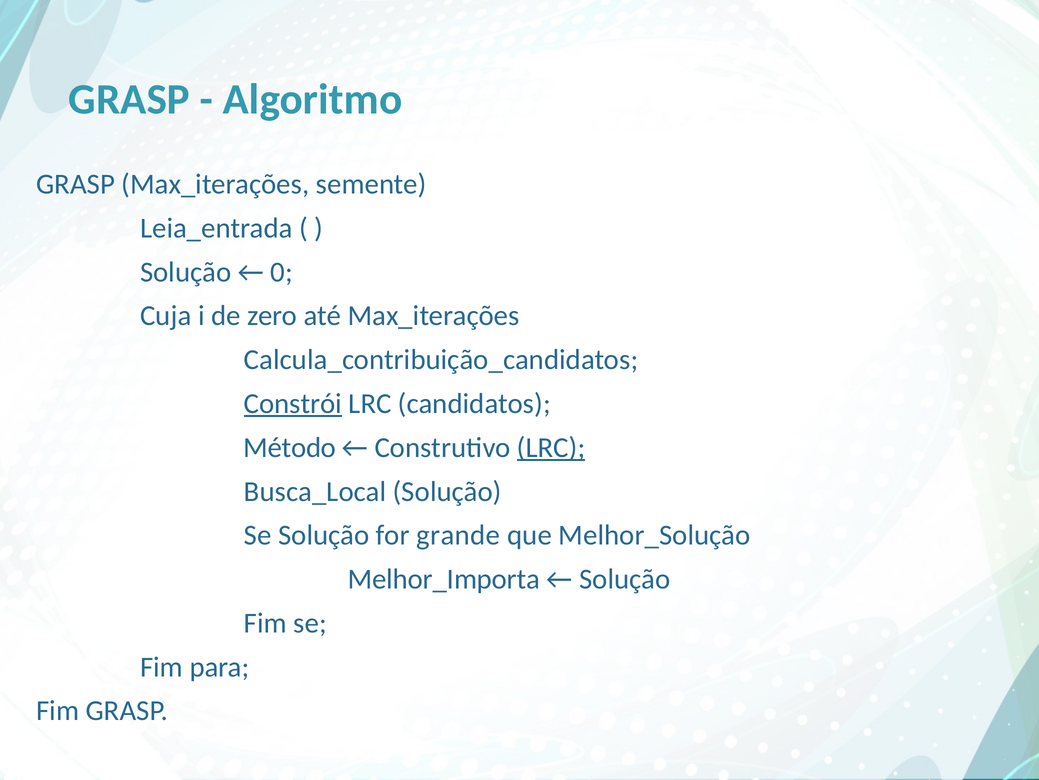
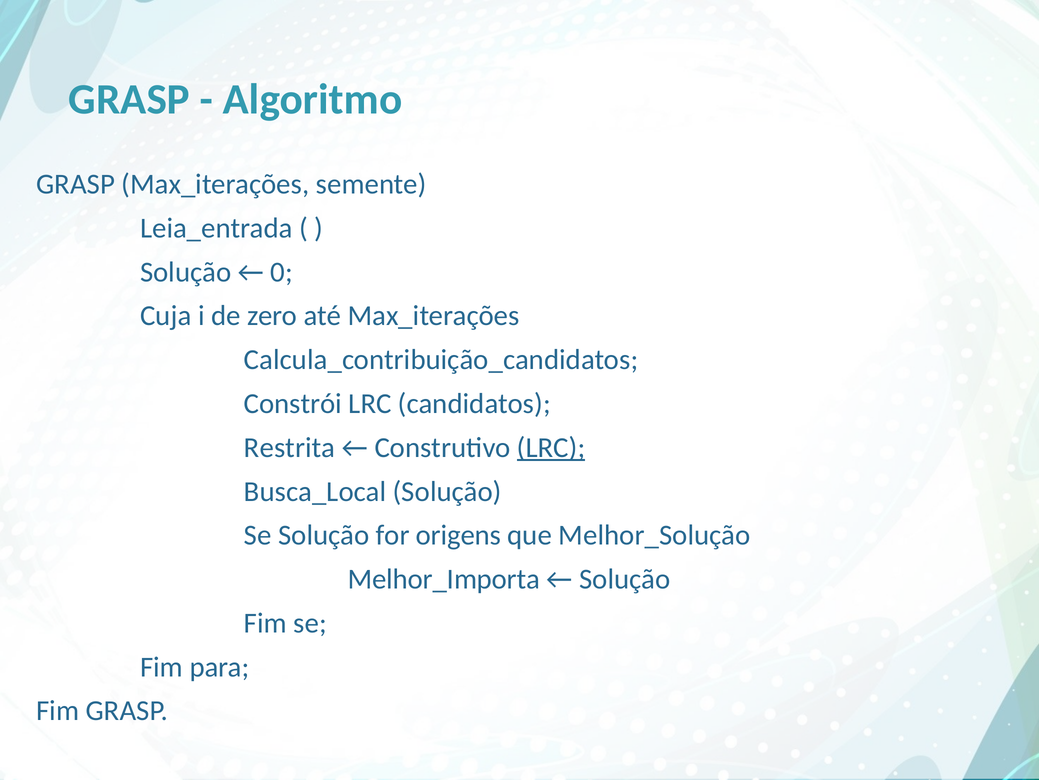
Constrói underline: present -> none (293, 403)
Método: Método -> Restrita (290, 447)
grande: grande -> origens (458, 535)
